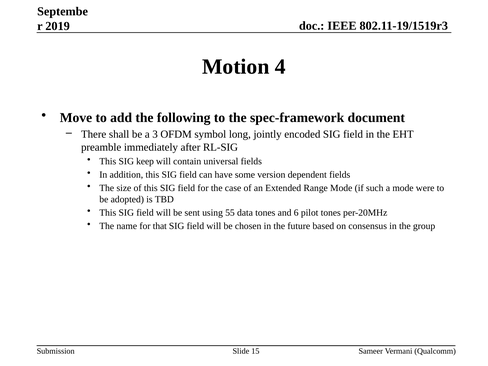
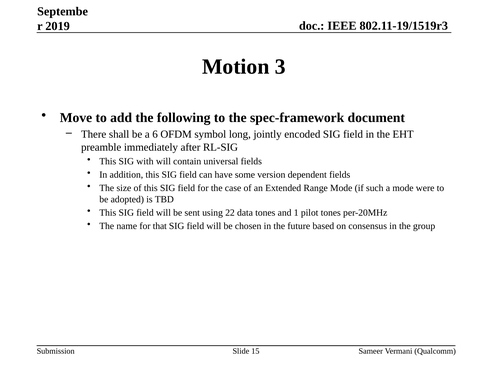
4: 4 -> 3 (280, 67)
3: 3 -> 6 (155, 134)
keep: keep -> with (145, 161)
55: 55 -> 22 (230, 213)
6: 6 -> 1 (296, 213)
